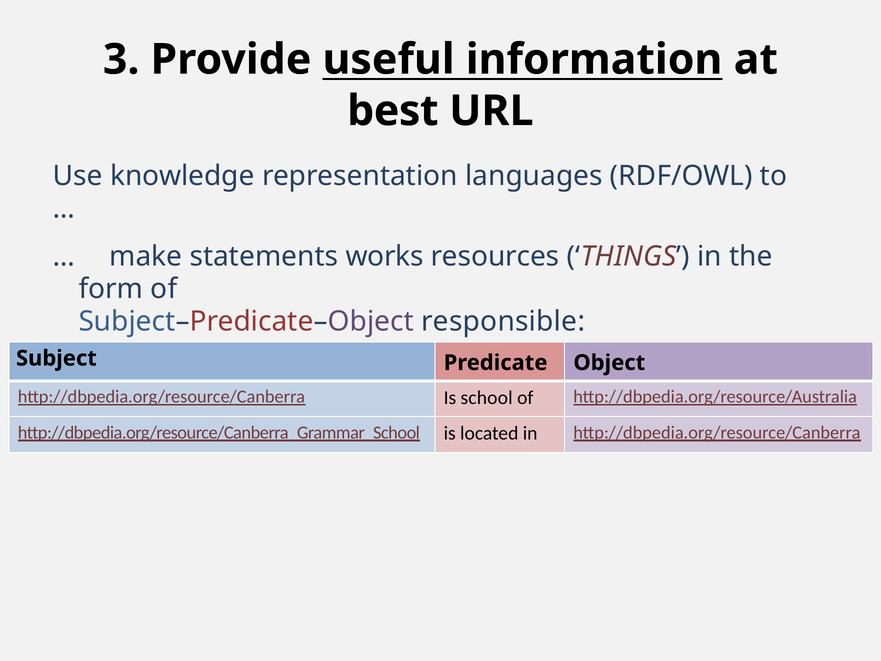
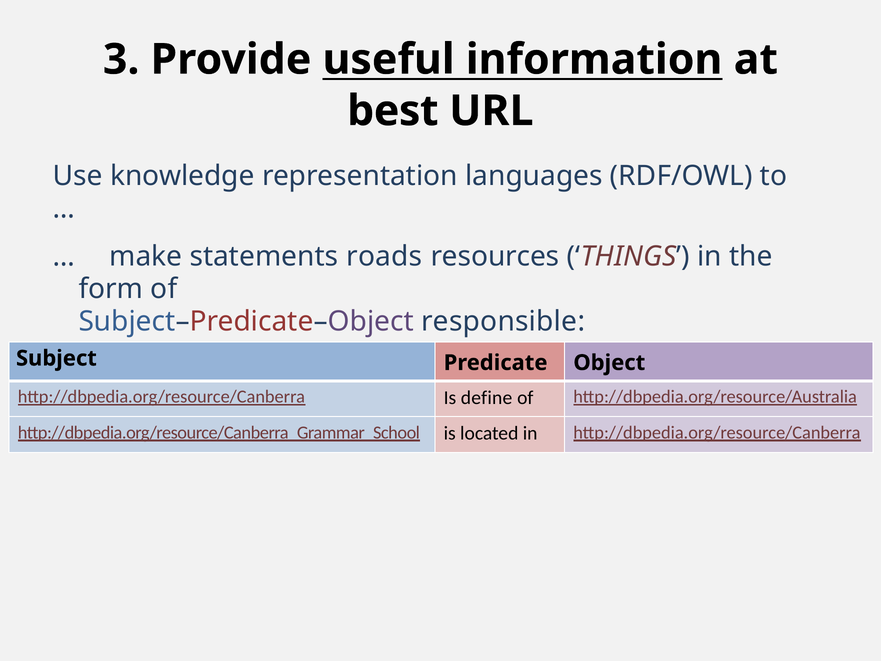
works: works -> roads (384, 257)
school: school -> define (487, 397)
